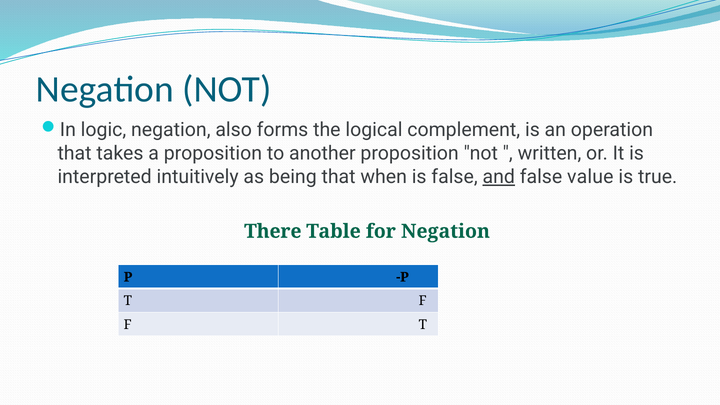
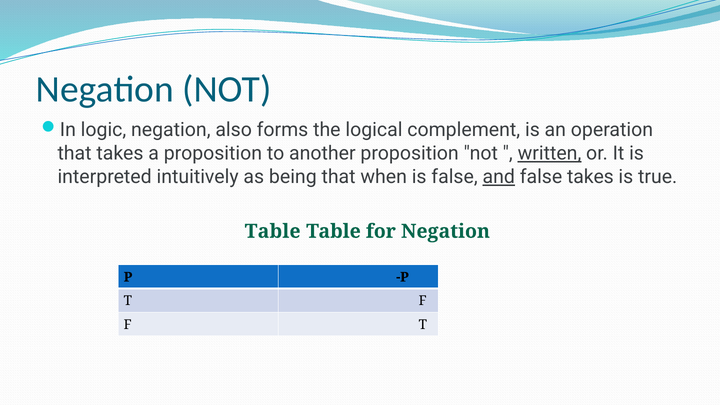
written underline: none -> present (549, 153)
false value: value -> takes (590, 177)
There: There -> Table (273, 231)
